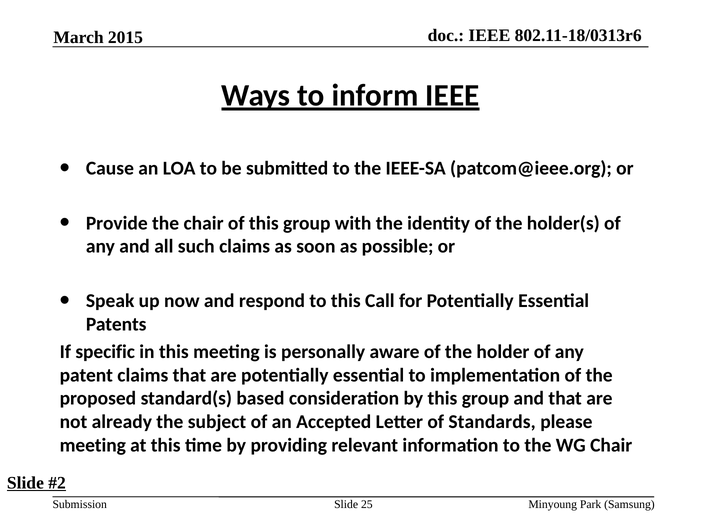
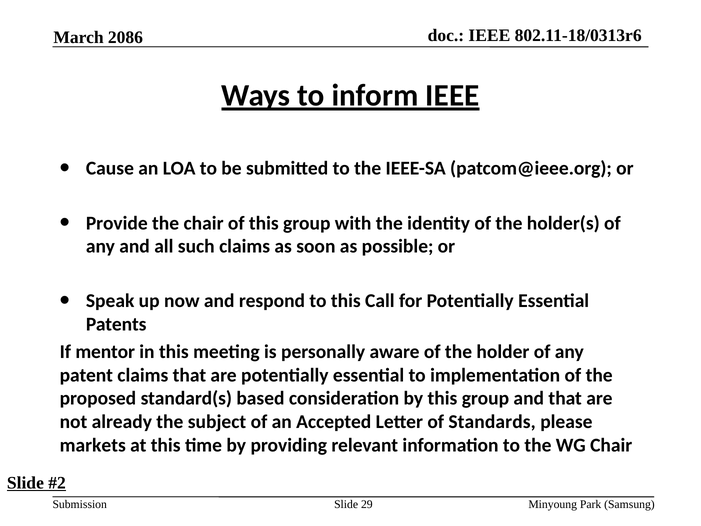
2015: 2015 -> 2086 (125, 37)
specific: specific -> mentor (105, 352)
meeting: meeting -> markets (93, 445)
25: 25 -> 29 (367, 504)
